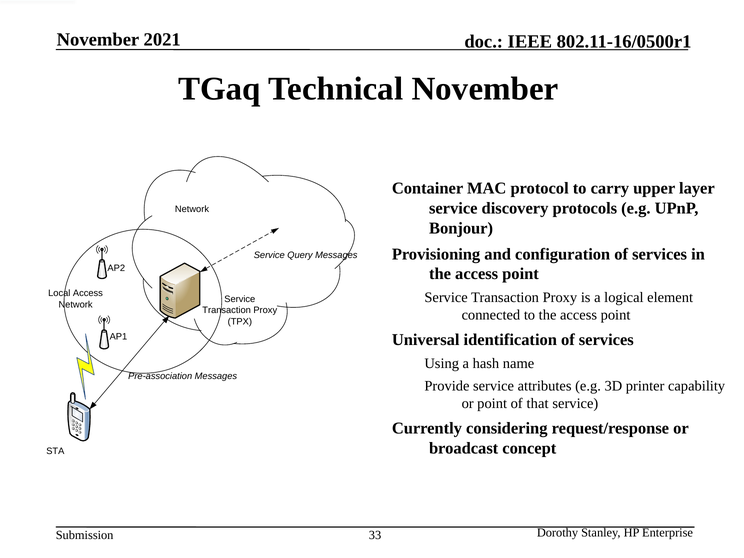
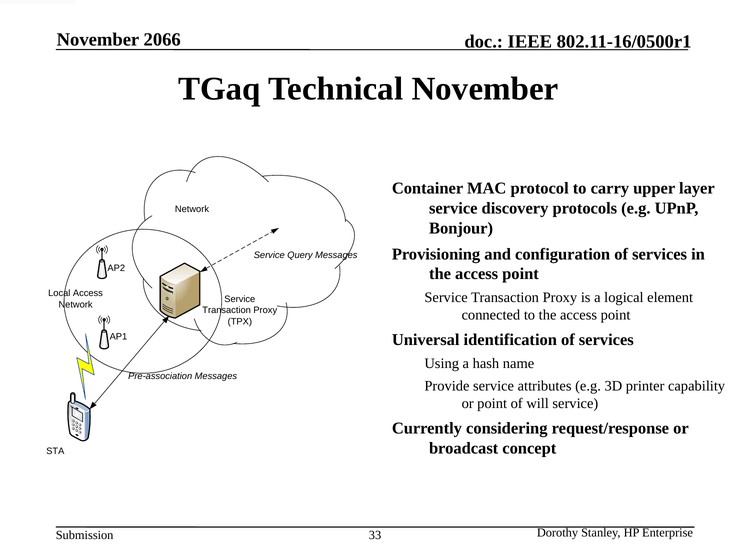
2021: 2021 -> 2066 (162, 39)
that: that -> will (538, 403)
